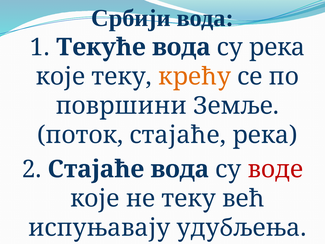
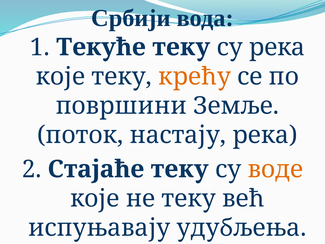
Текуће вода: вода -> теку (181, 47)
поток стајаће: стајаће -> настају (178, 135)
Стајаће вода: вода -> теку (180, 169)
воде colour: red -> orange (275, 169)
